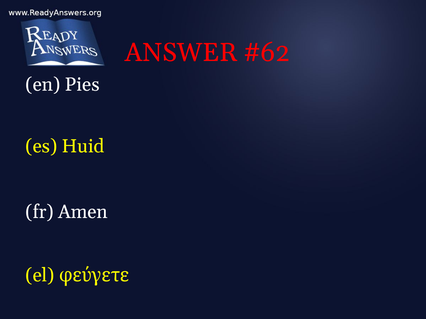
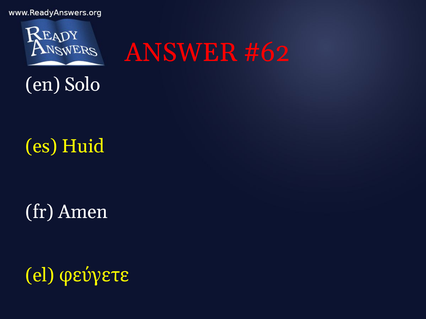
Pies: Pies -> Solo (82, 85)
